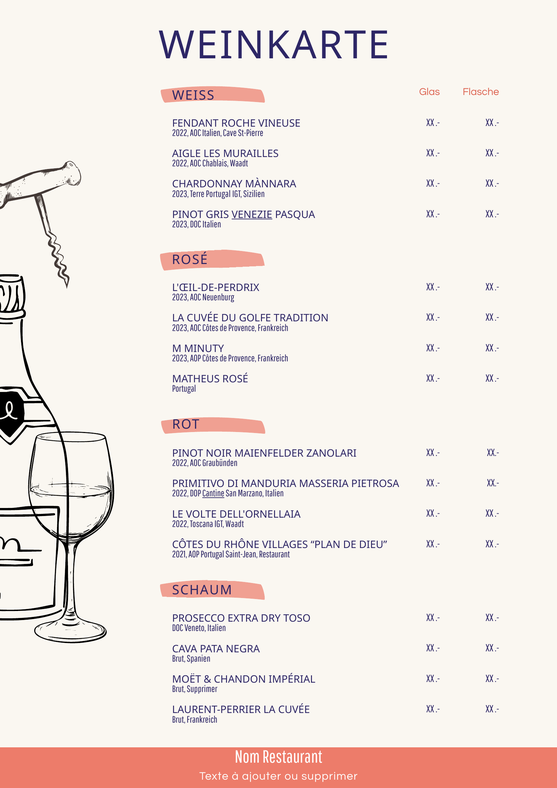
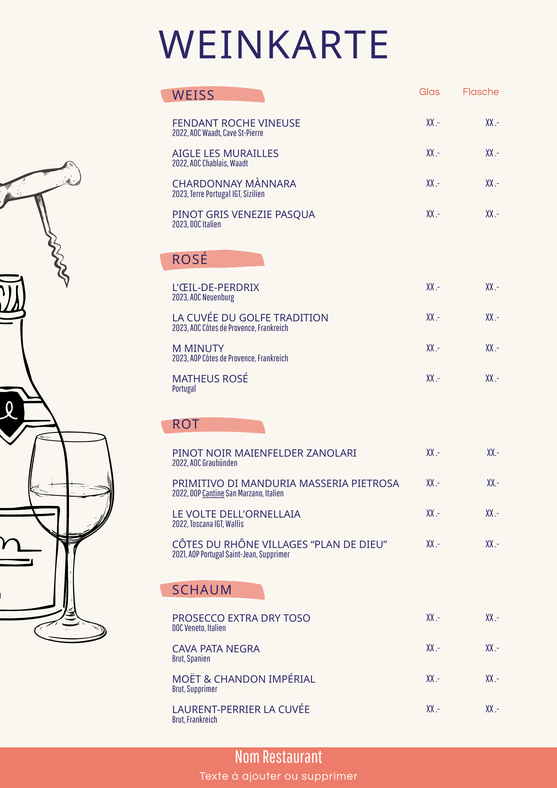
AOC Italien: Italien -> Waadt (212, 133)
VENEZIE underline: present -> none (252, 215)
IGT Waadt: Waadt -> Wallis (235, 524)
Saint-Jean Restaurant: Restaurant -> Supprimer (274, 555)
